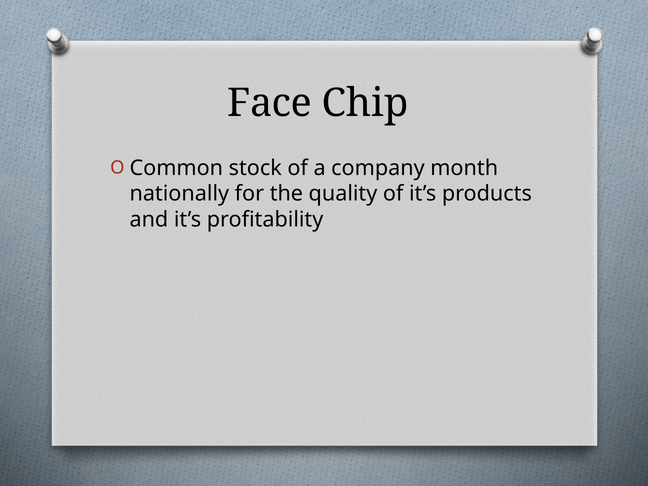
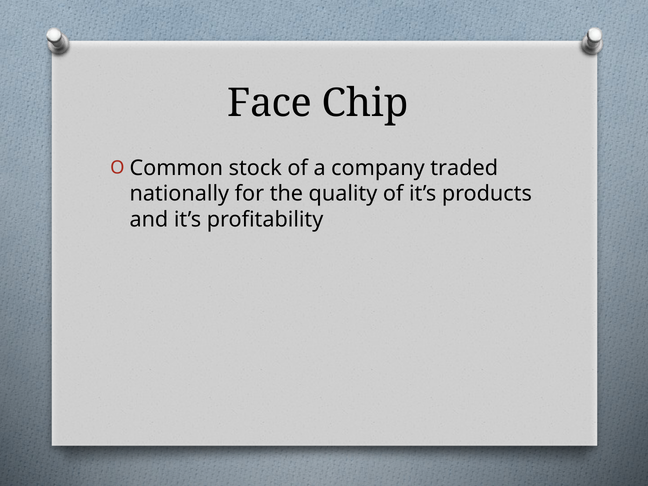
month: month -> traded (464, 168)
